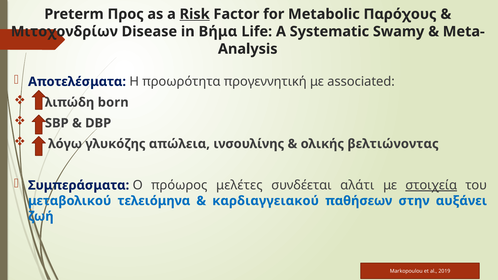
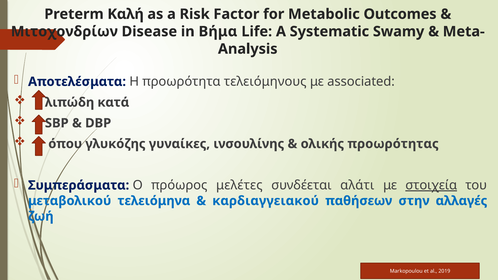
Προς: Προς -> Καλή (126, 14)
Risk underline: present -> none (195, 14)
Παρόχους: Παρόχους -> Outcomes (400, 14)
προγεννητική: προγεννητική -> τελειόμηνους (265, 82)
born: born -> κατά (113, 102)
λόγω: λόγω -> όπου (65, 144)
απώλεια: απώλεια -> γυναίκες (179, 144)
βελτιώνοντας: βελτιώνοντας -> προωρότητας (393, 144)
αυξάνει: αυξάνει -> αλλαγές (461, 201)
